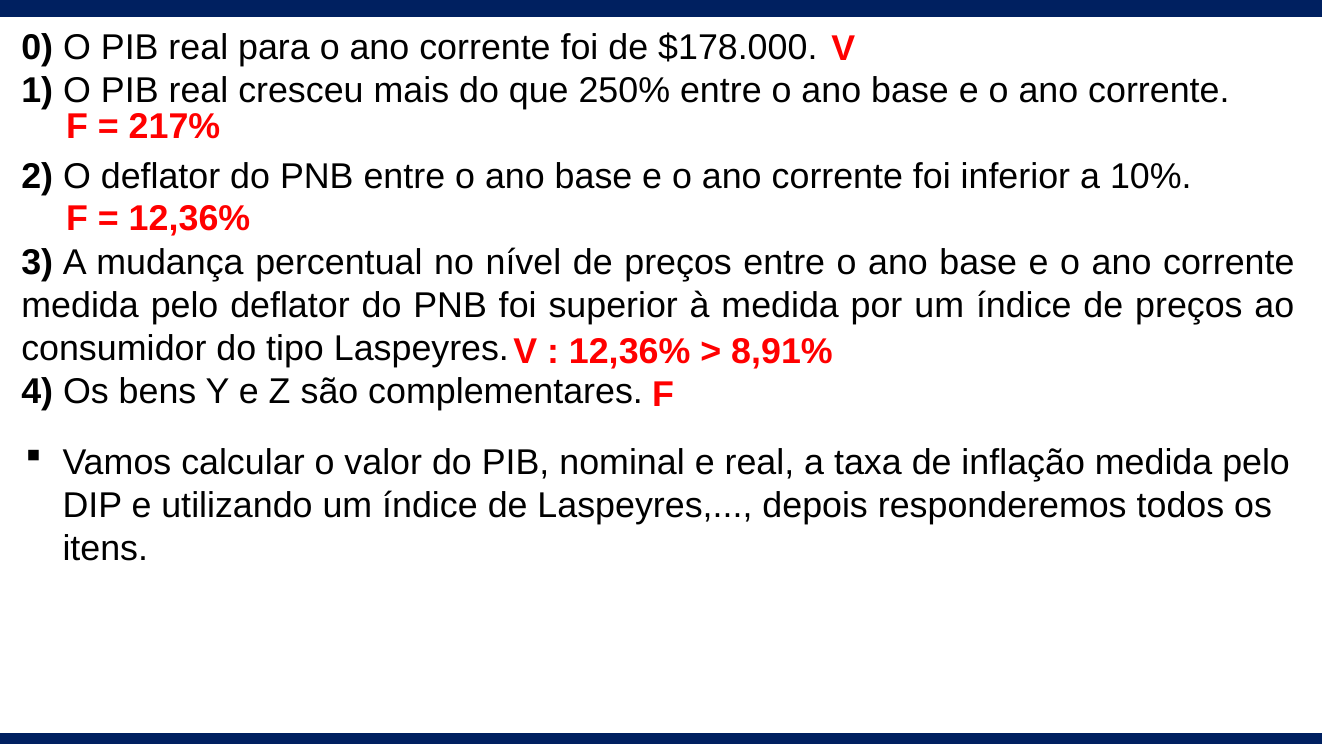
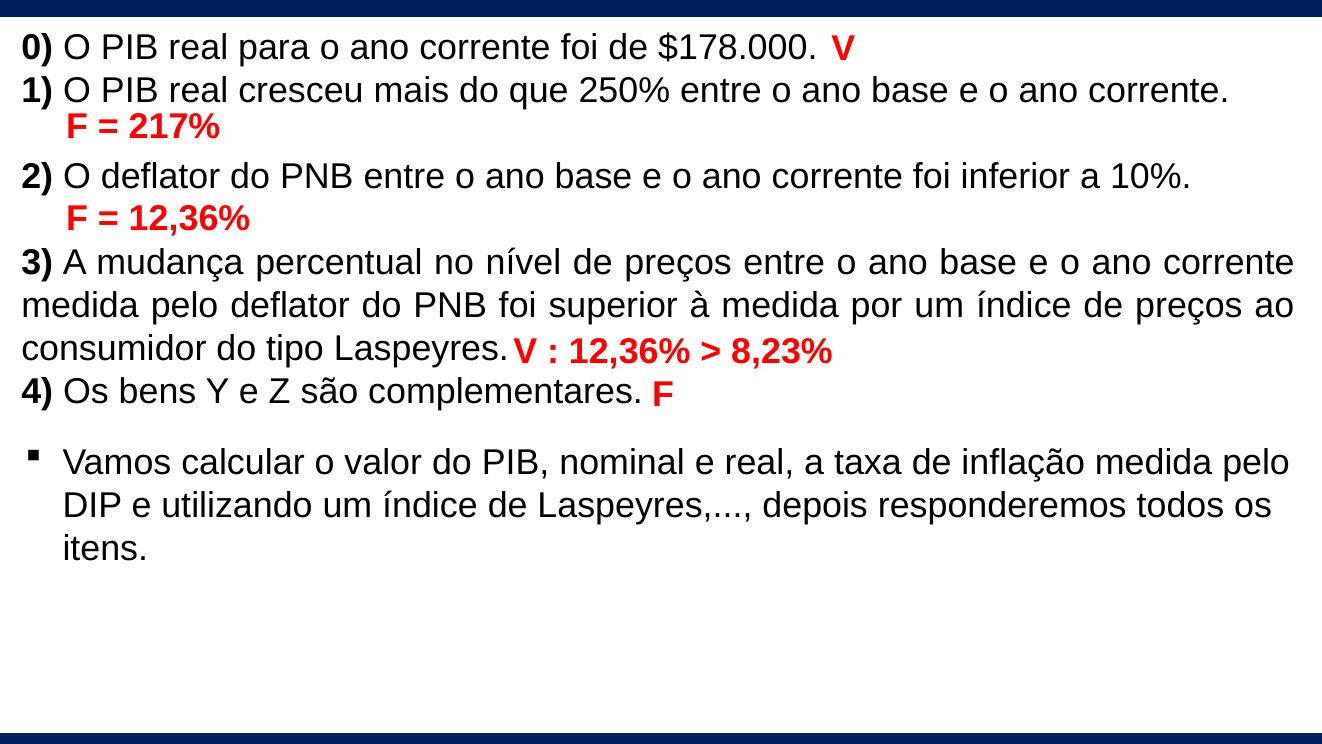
8,91%: 8,91% -> 8,23% (782, 352)
